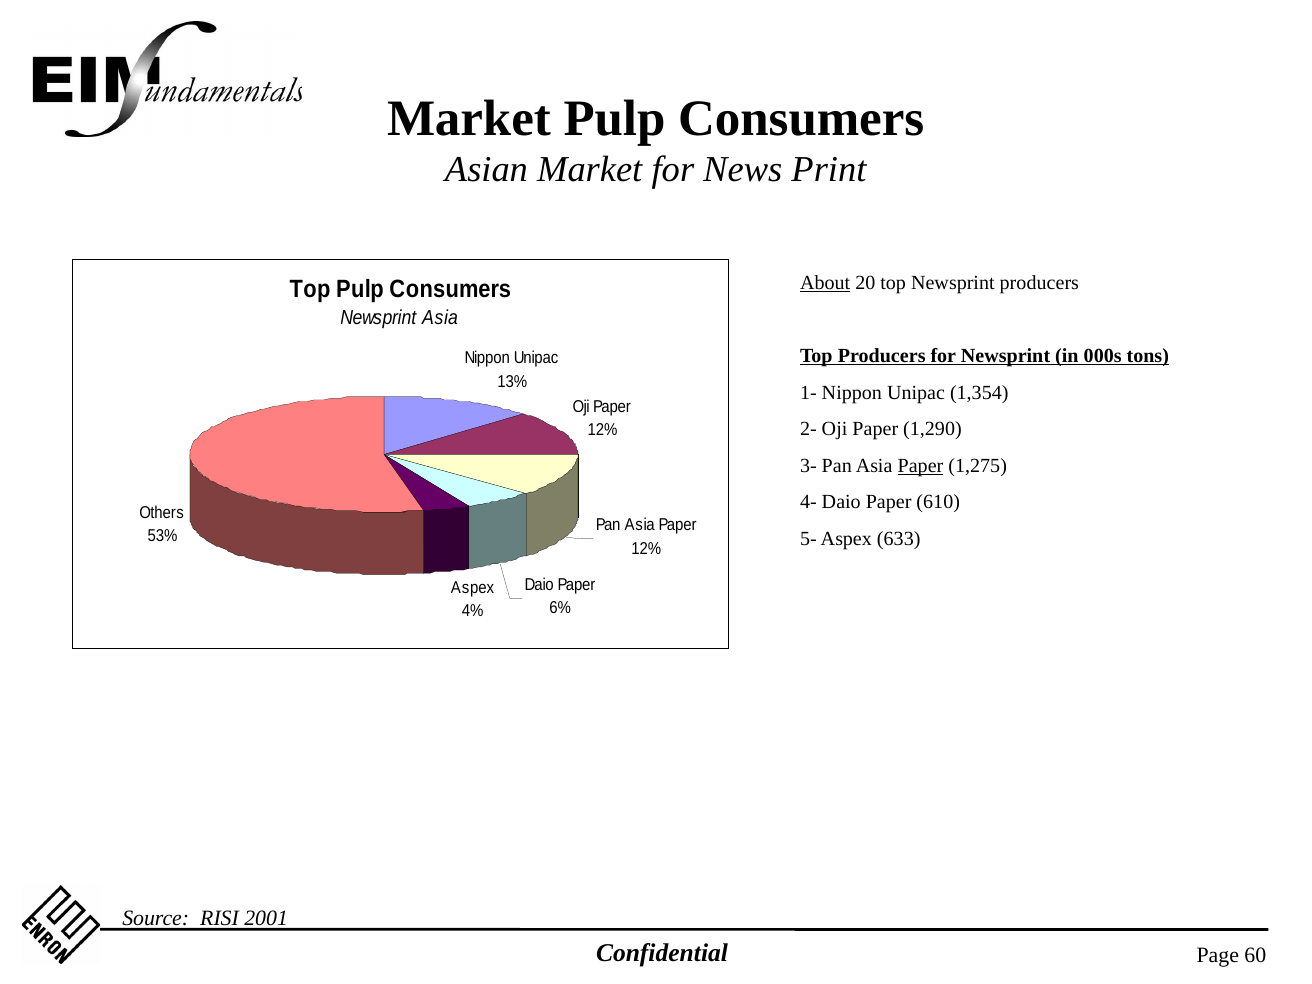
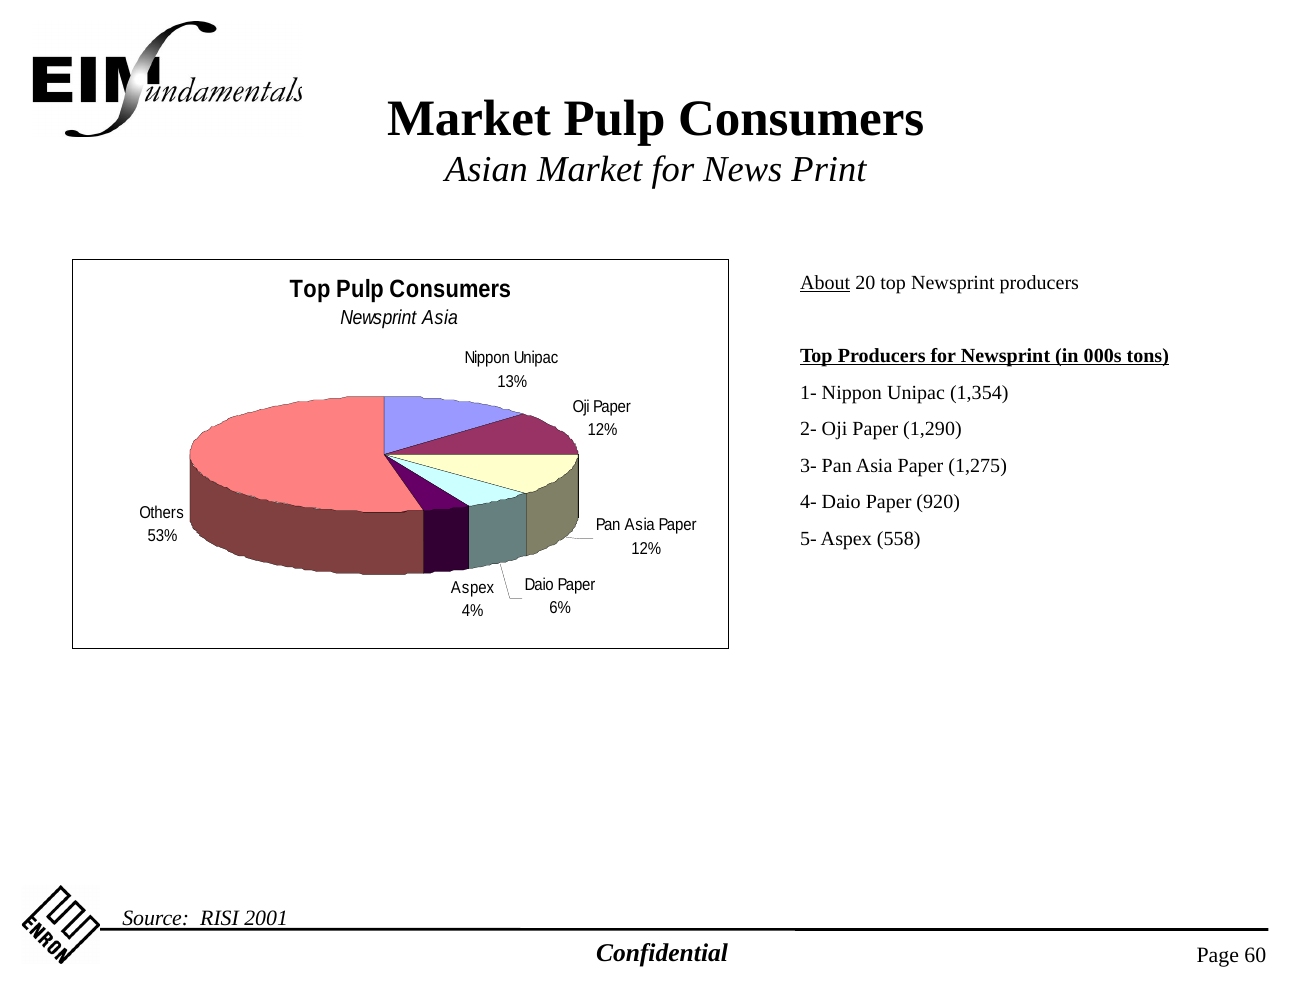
Paper underline: present -> none (920, 466)
610: 610 -> 920 (938, 502)
633: 633 -> 558 (899, 539)
